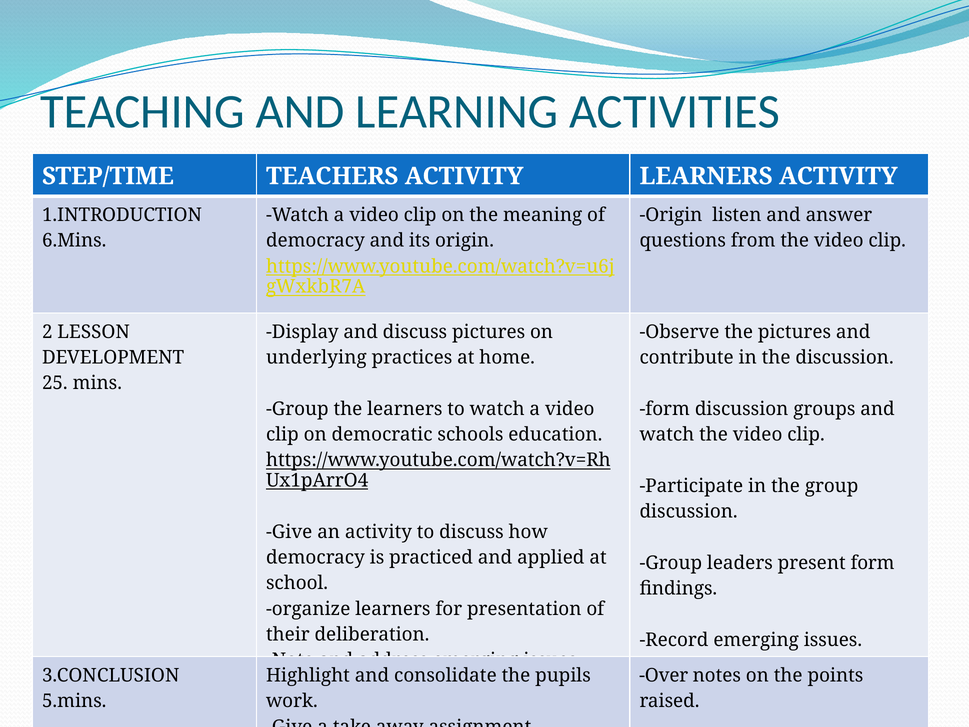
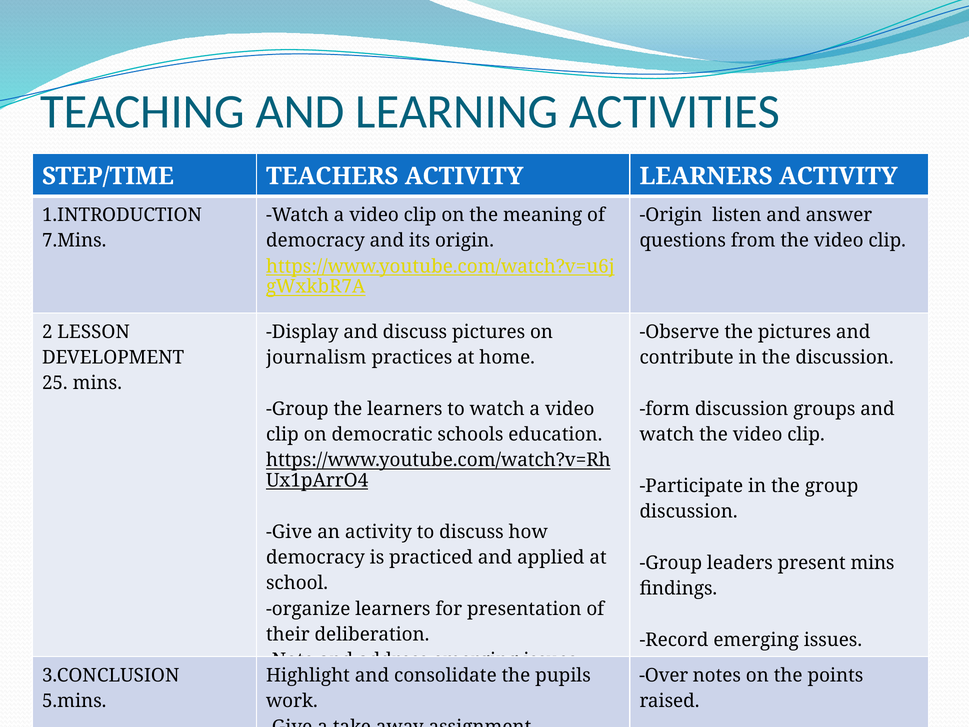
6.Mins: 6.Mins -> 7.Mins (74, 241)
underlying: underlying -> journalism (316, 357)
present form: form -> mins (873, 563)
